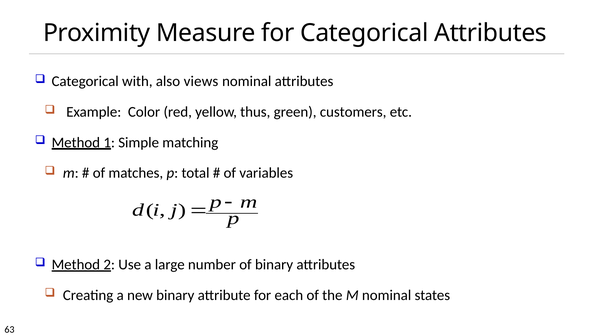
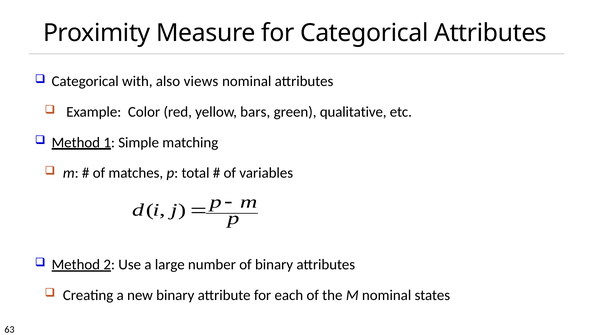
thus: thus -> bars (255, 112)
customers: customers -> qualitative (353, 112)
